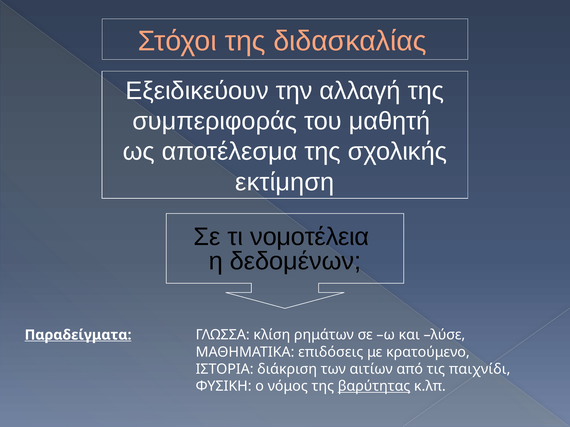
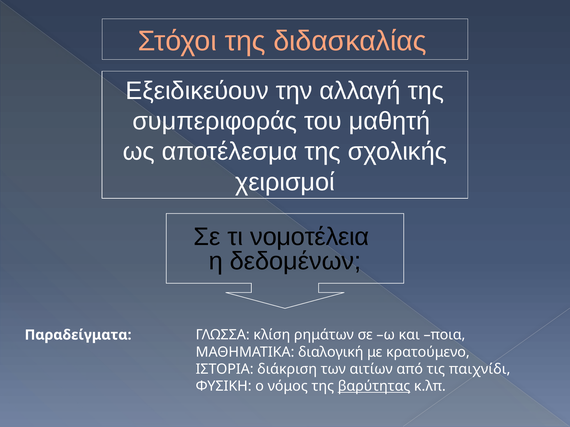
εκτίμηση: εκτίμηση -> χειρισμοί (285, 182)
Παραδείγματα underline: present -> none (78, 335)
λύσε: λύσε -> ποια (444, 335)
επιδόσεις: επιδόσεις -> διαλογική (331, 352)
